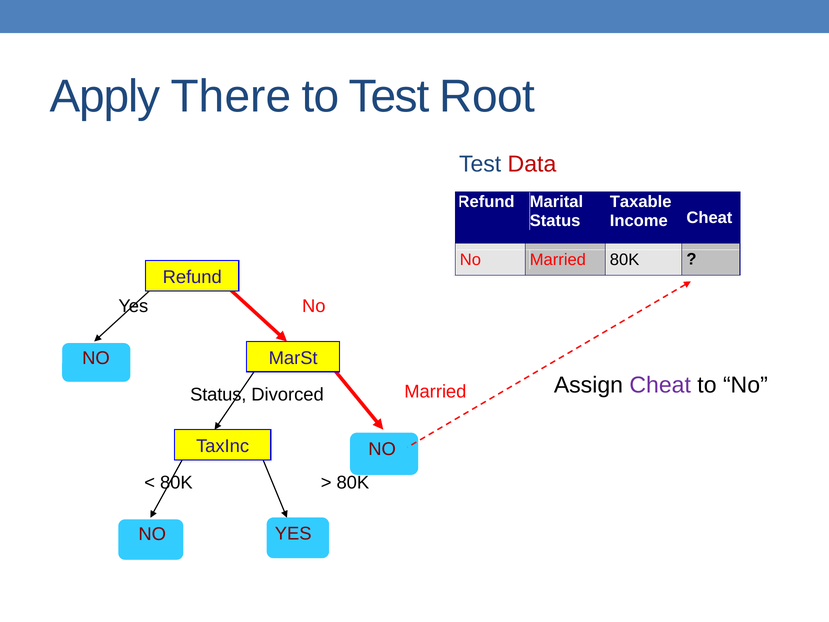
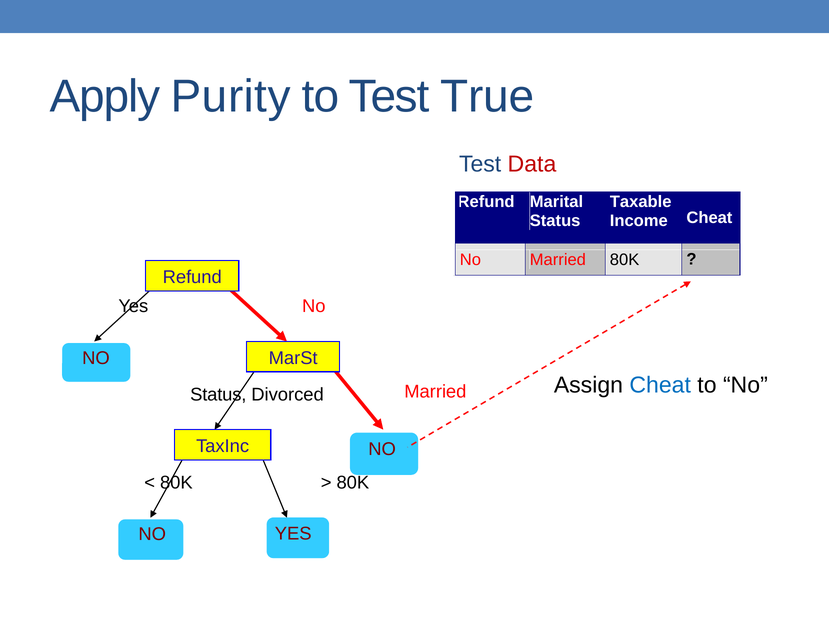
There: There -> Purity (231, 96)
Root: Root -> True (487, 96)
Cheat colour: purple -> blue (660, 385)
